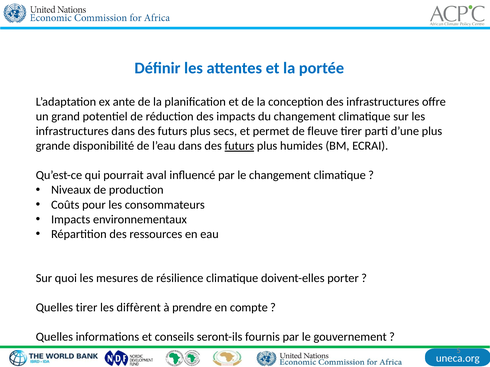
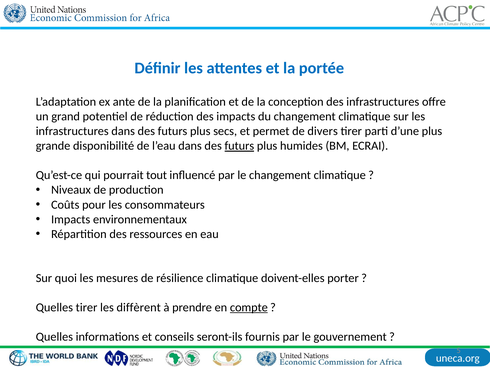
fleuve: fleuve -> divers (323, 131)
aval: aval -> tout (157, 176)
compte underline: none -> present (249, 308)
